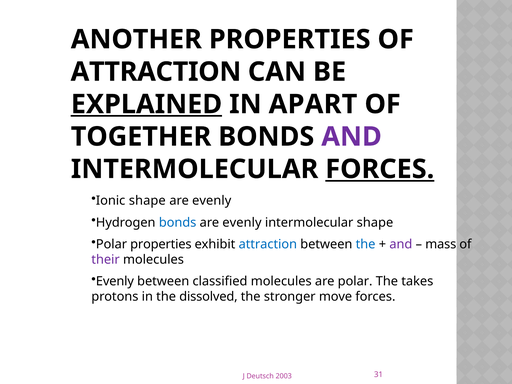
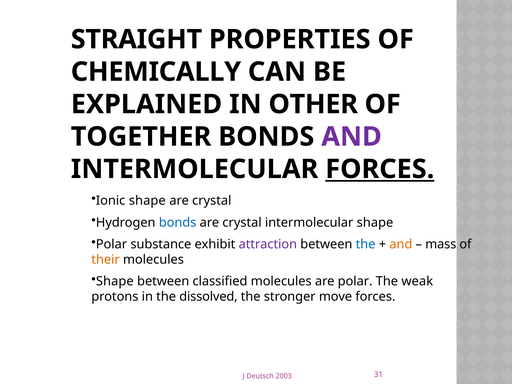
ANOTHER: ANOTHER -> STRAIGHT (136, 39)
ATTRACTION: ATTRACTION -> CHEMICALLY (156, 72)
EXPLAINED underline: present -> none (146, 104)
APART: APART -> OTHER (313, 104)
evenly: evenly -> crystal (212, 201)
evenly: evenly -> crystal (242, 222)
Polar properties: properties -> substance (161, 244)
attraction colour: blue -> purple (268, 244)
and colour: purple -> orange (401, 244)
their colour: purple -> orange (106, 260)
Evenly: Evenly -> Shape (115, 281)
takes: takes -> weak (417, 281)
